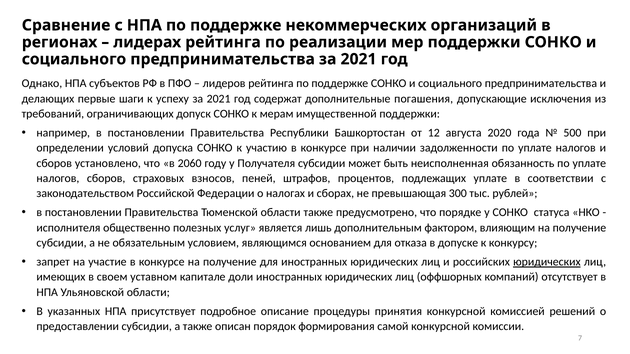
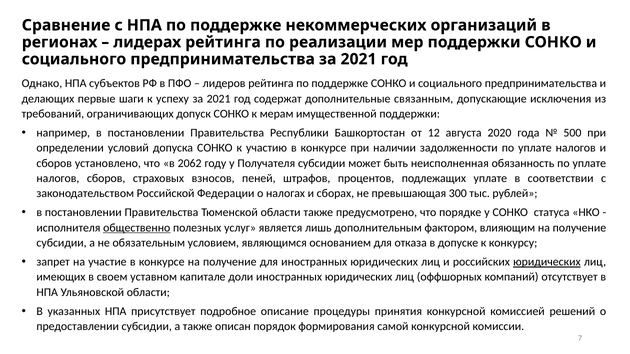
погашения: погашения -> связанным (424, 99)
2060: 2060 -> 2062 (190, 163)
общественно underline: none -> present (137, 228)
